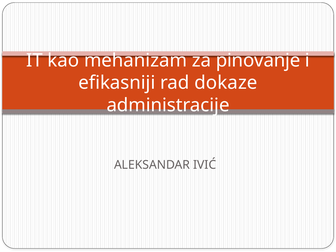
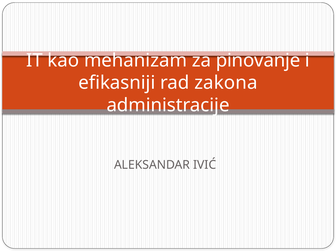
dokaze: dokaze -> zakona (226, 83)
